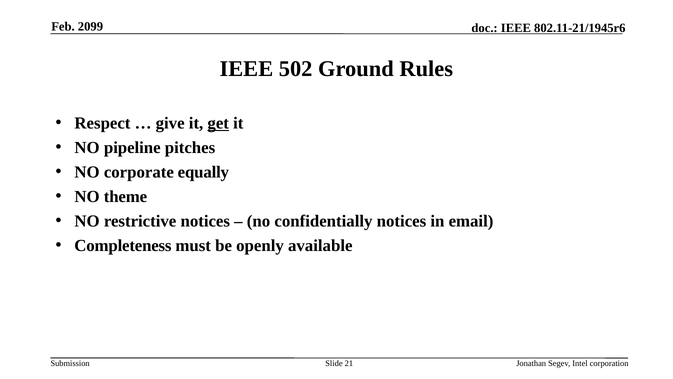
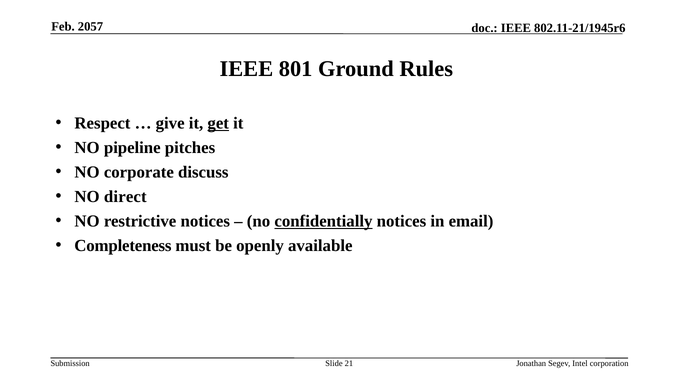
2099: 2099 -> 2057 (90, 27)
502: 502 -> 801 (296, 69)
equally: equally -> discuss (203, 172)
theme: theme -> direct (125, 196)
confidentially underline: none -> present (323, 221)
